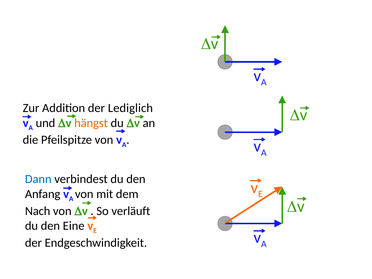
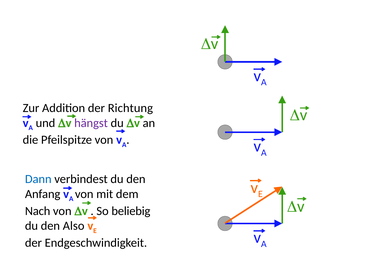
Lediglich: Lediglich -> Richtung (130, 108)
hängst colour: orange -> purple (91, 123)
verläuft: verläuft -> beliebig (131, 211)
Eine: Eine -> Also (74, 226)
